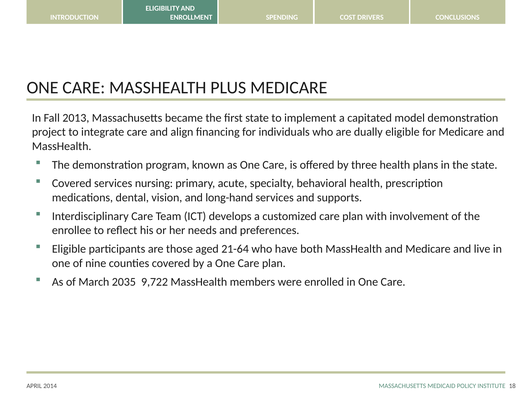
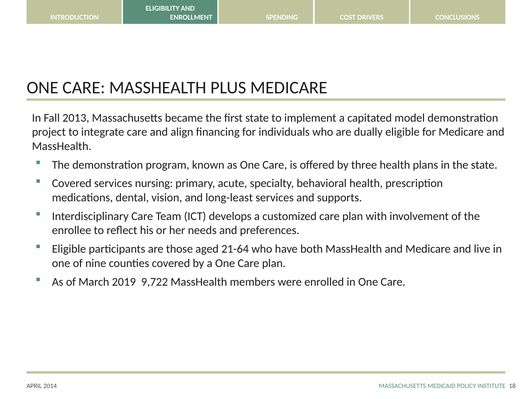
long-hand: long-hand -> long-least (229, 198)
2035: 2035 -> 2019 (124, 282)
